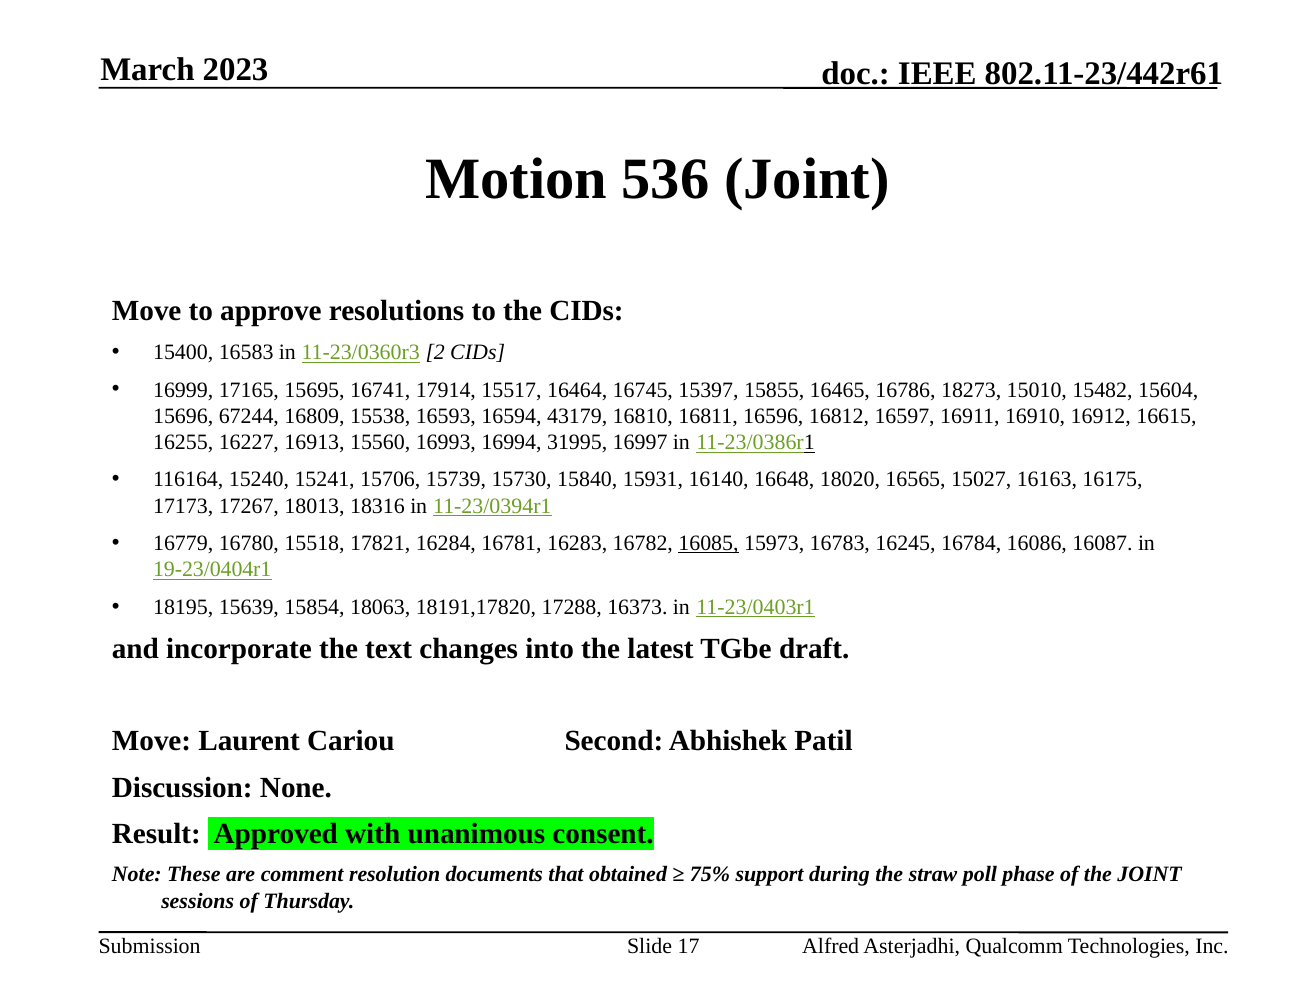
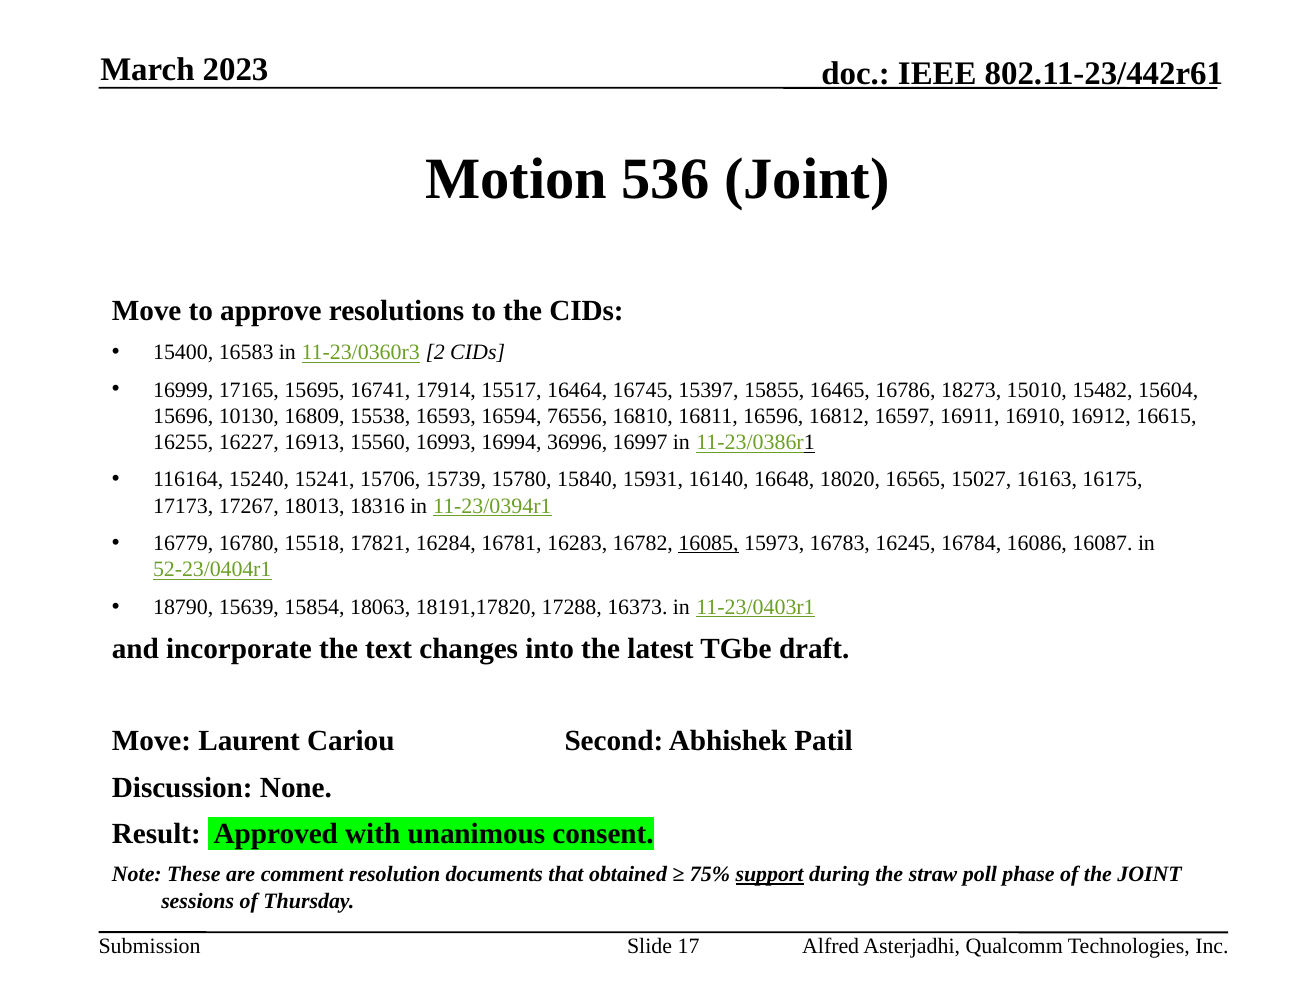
67244: 67244 -> 10130 (249, 416)
43179: 43179 -> 76556 (577, 416)
31995: 31995 -> 36996 (577, 442)
15730: 15730 -> 15780 (522, 480)
19-23/0404r1: 19-23/0404r1 -> 52-23/0404r1 (212, 570)
18195: 18195 -> 18790 (183, 607)
support underline: none -> present (770, 875)
